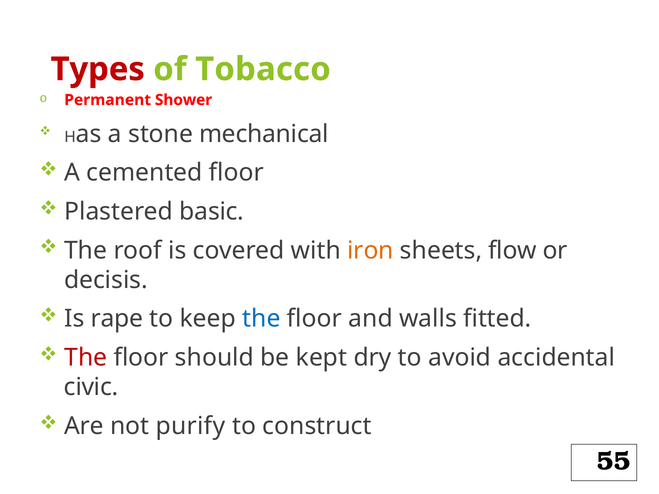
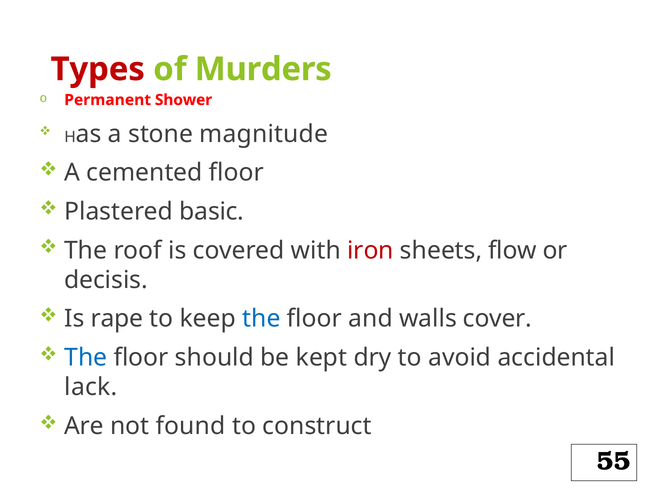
Tobacco: Tobacco -> Murders (263, 69)
mechanical: mechanical -> magnitude (264, 134)
iron colour: orange -> red (370, 250)
fitted: fitted -> cover (497, 319)
The colour: red -> blue (86, 358)
civic: civic -> lack (91, 388)
purify: purify -> found (191, 426)
